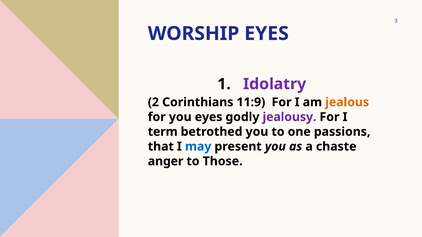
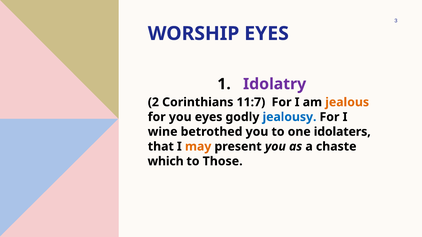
11:9: 11:9 -> 11:7 (251, 102)
jealousy colour: purple -> blue (289, 117)
term: term -> wine (163, 132)
passions: passions -> idolaters (342, 132)
may colour: blue -> orange (198, 147)
anger: anger -> which (166, 161)
